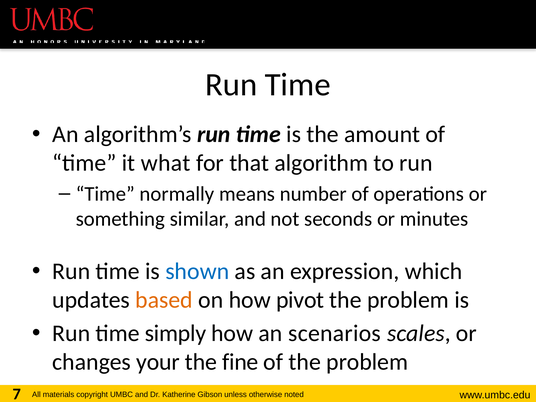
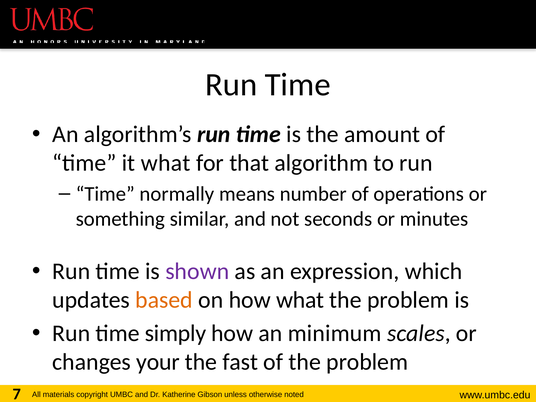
shown colour: blue -> purple (197, 271)
how pivot: pivot -> what (300, 300)
scenarios: scenarios -> minimum (335, 333)
fine: fine -> fast (240, 362)
